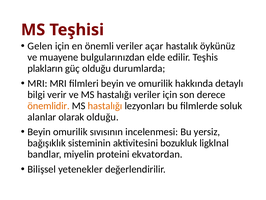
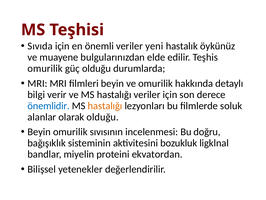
Gelen: Gelen -> Sıvıda (40, 46)
açar: açar -> yeni (154, 46)
plakların: plakların -> omurilik (45, 68)
önemlidir colour: orange -> blue (49, 106)
yersiz: yersiz -> doğru (207, 132)
